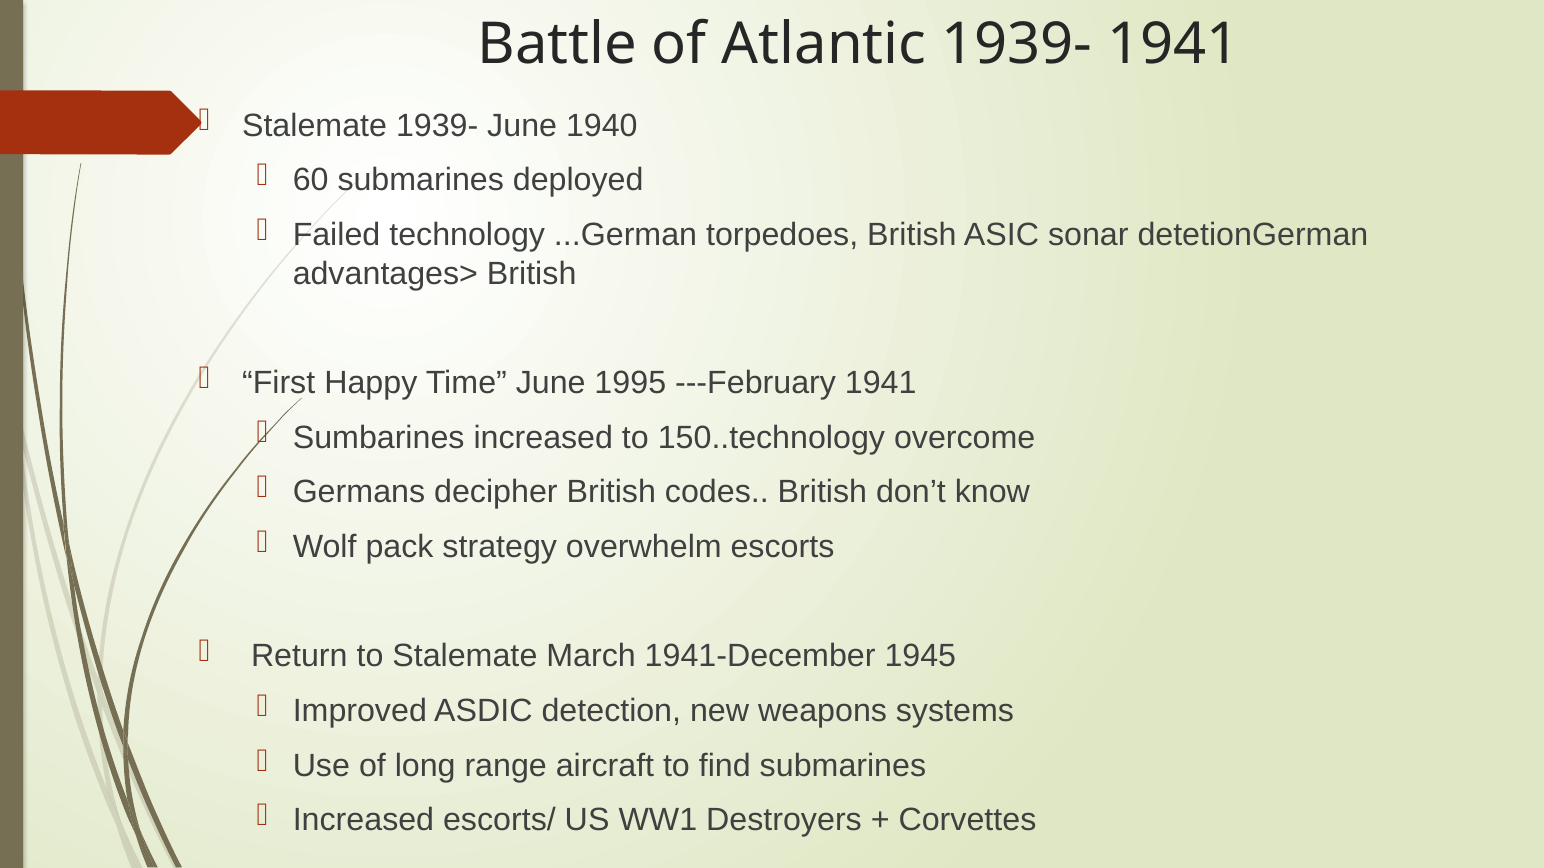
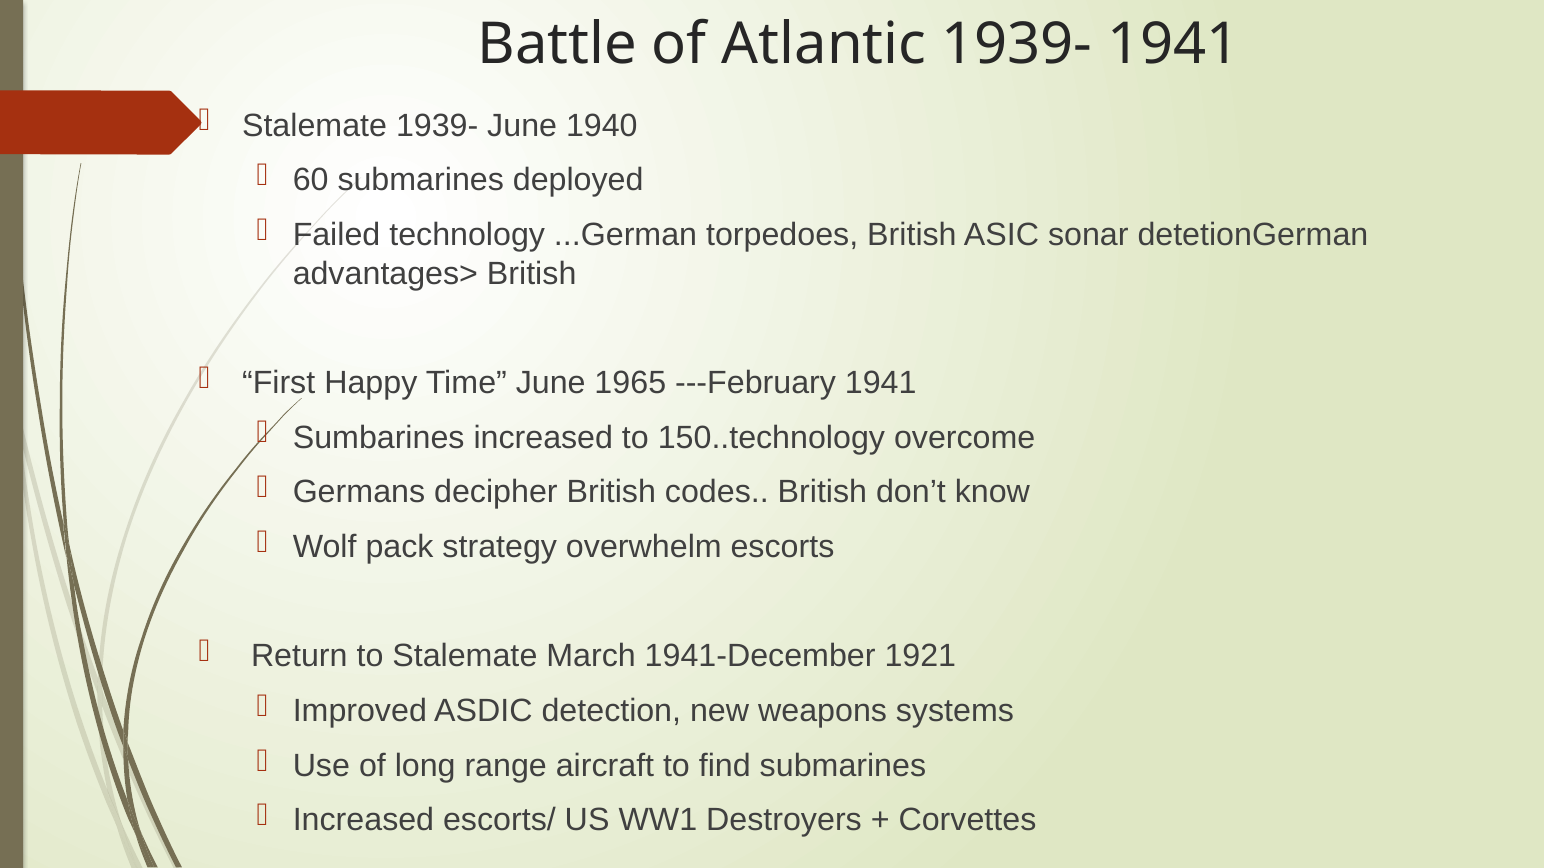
1995: 1995 -> 1965 (630, 383)
1945: 1945 -> 1921 (920, 657)
